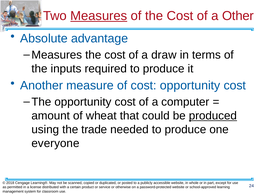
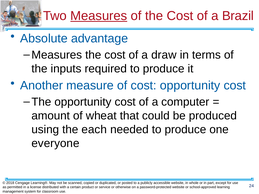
Other: Other -> Brazil (238, 16)
produced underline: present -> none (213, 116)
trade: trade -> each (94, 130)
